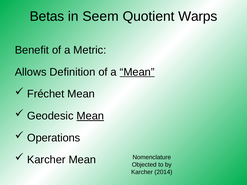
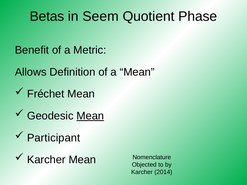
Warps: Warps -> Phase (198, 16)
Mean underline: present -> none (137, 72)
Operations: Operations -> Participant (54, 138)
